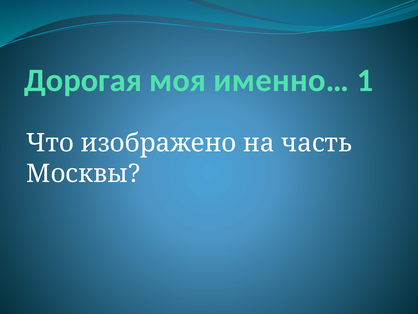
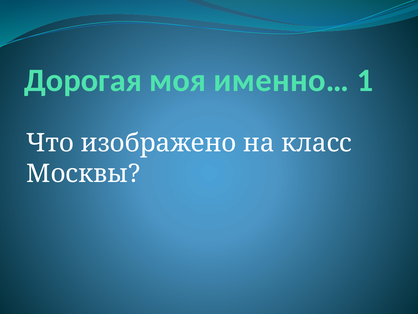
часть: часть -> класс (317, 143)
